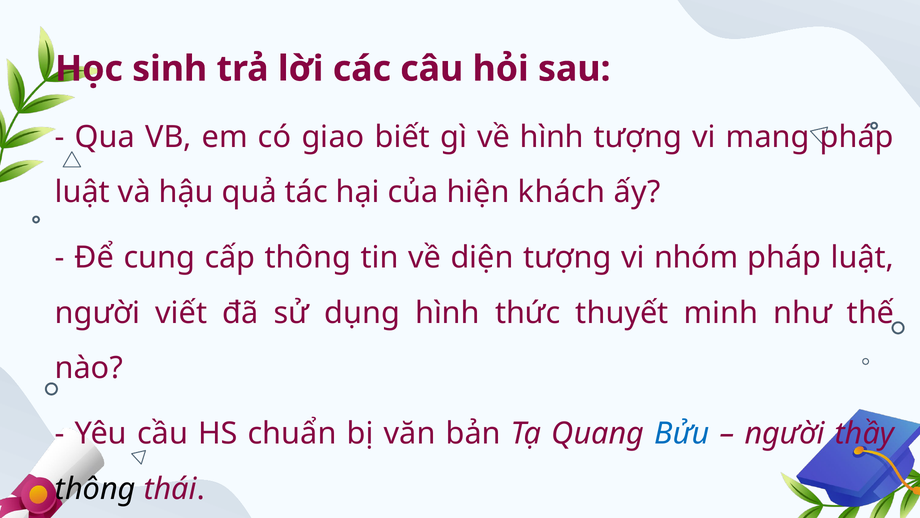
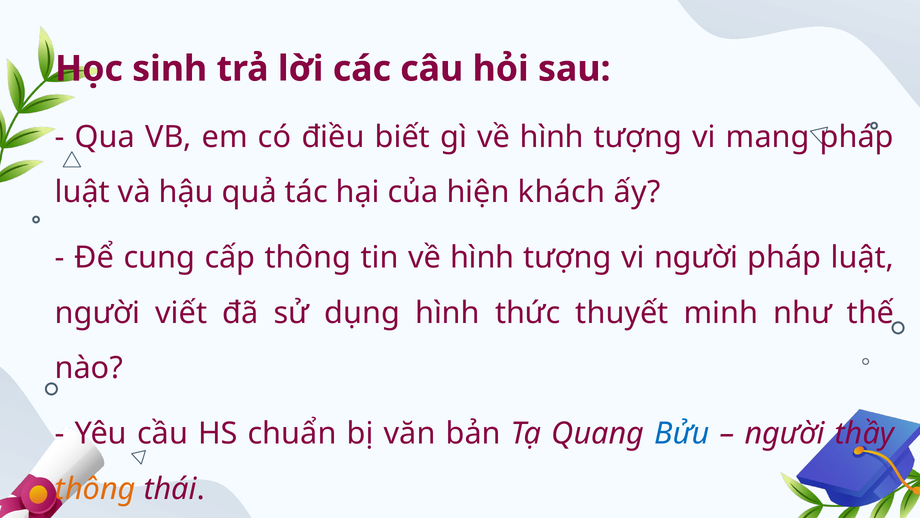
giao: giao -> điều (333, 137)
tin về diện: diện -> hình (482, 258)
vi nhóm: nhóm -> người (696, 258)
thông colour: black -> orange (95, 489)
